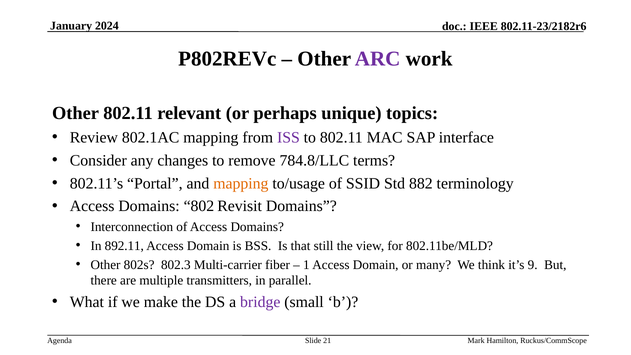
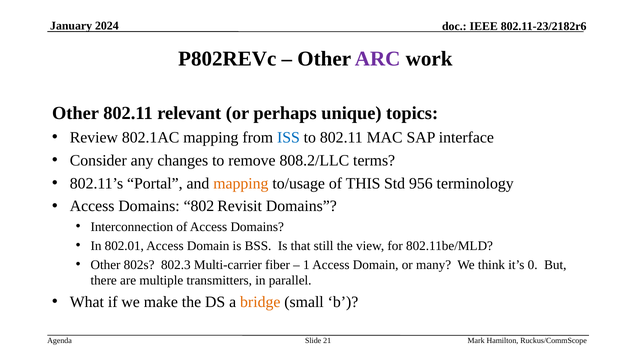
ISS colour: purple -> blue (288, 138)
784.8/LLC: 784.8/LLC -> 808.2/LLC (314, 160)
SSID: SSID -> THIS (363, 183)
882: 882 -> 956 (421, 183)
892.11: 892.11 -> 802.01 (124, 246)
9: 9 -> 0 (533, 265)
bridge colour: purple -> orange (260, 302)
